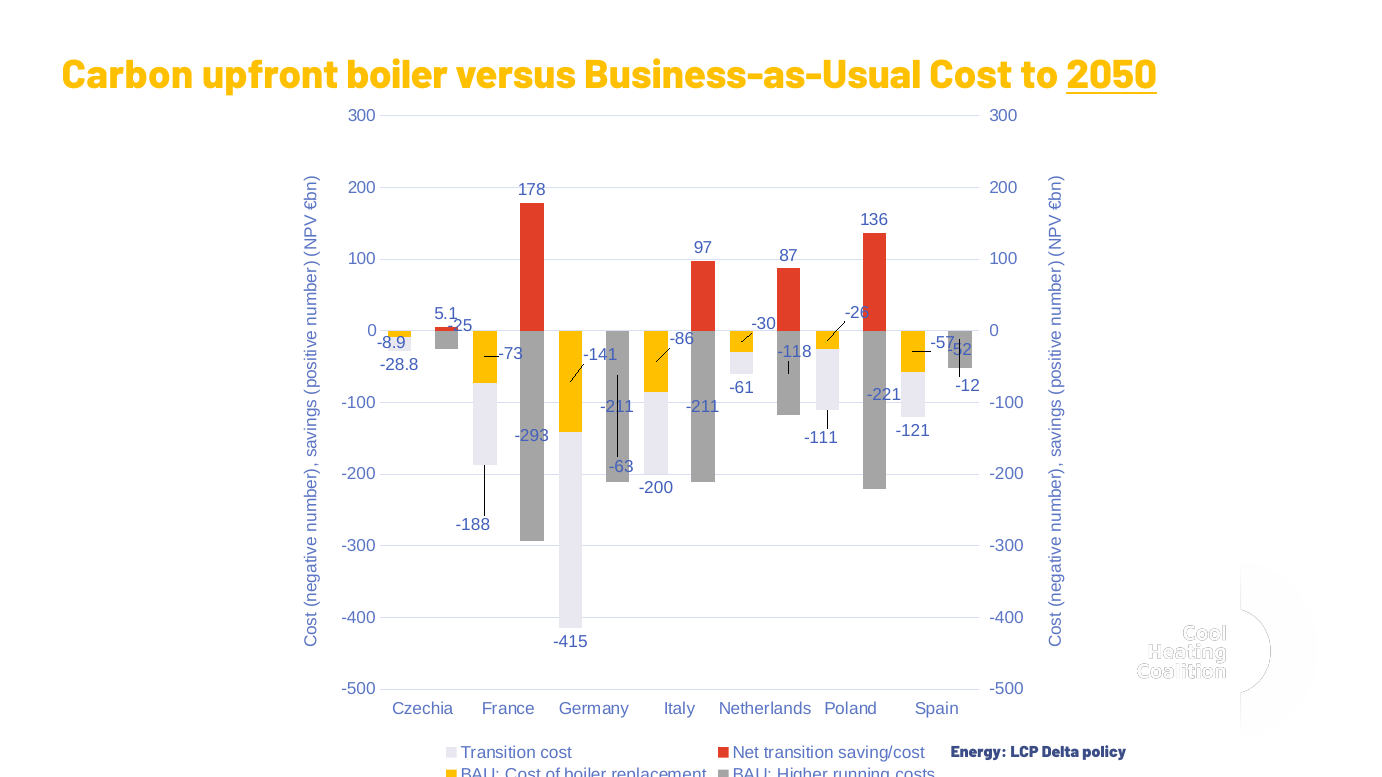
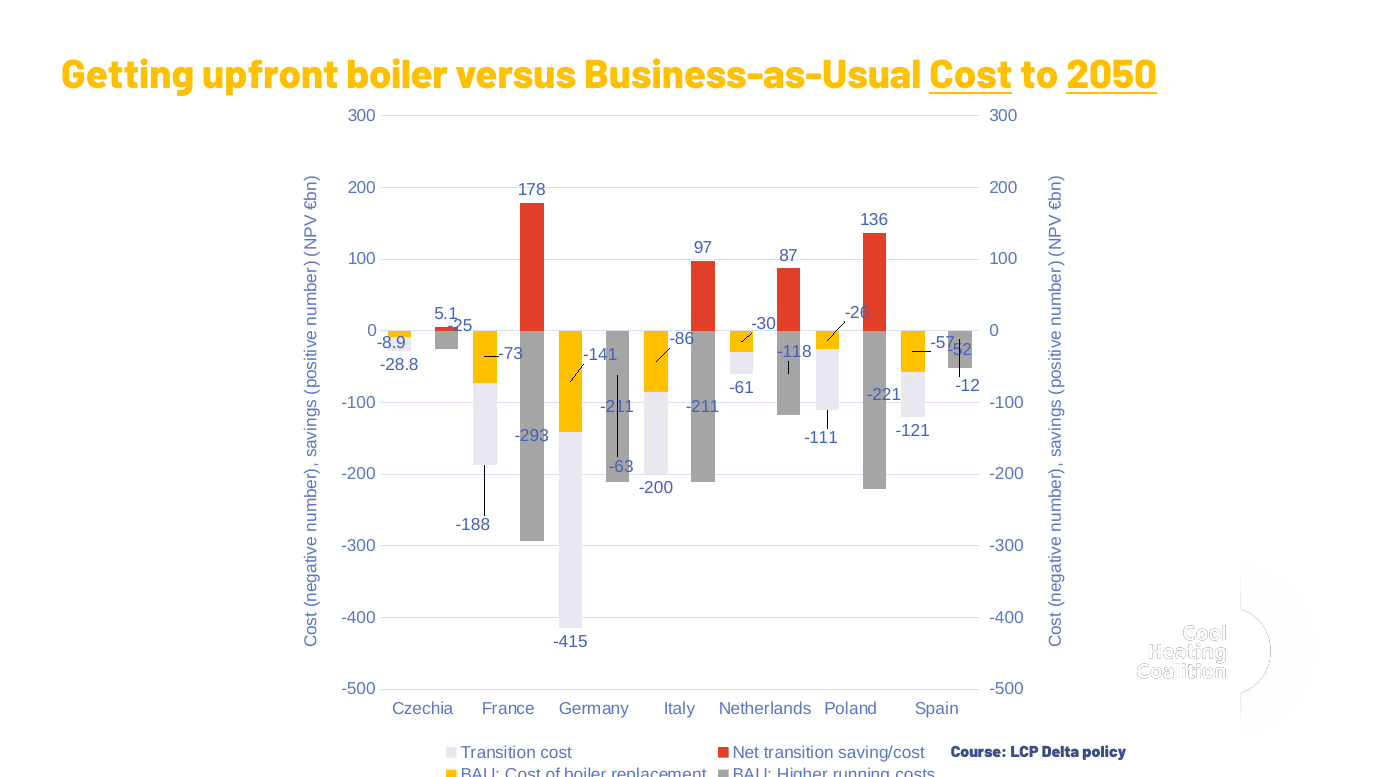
Carbon: Carbon -> Getting (128, 76)
Cost underline: none -> present (971, 76)
Energy: Energy -> Course (979, 752)
